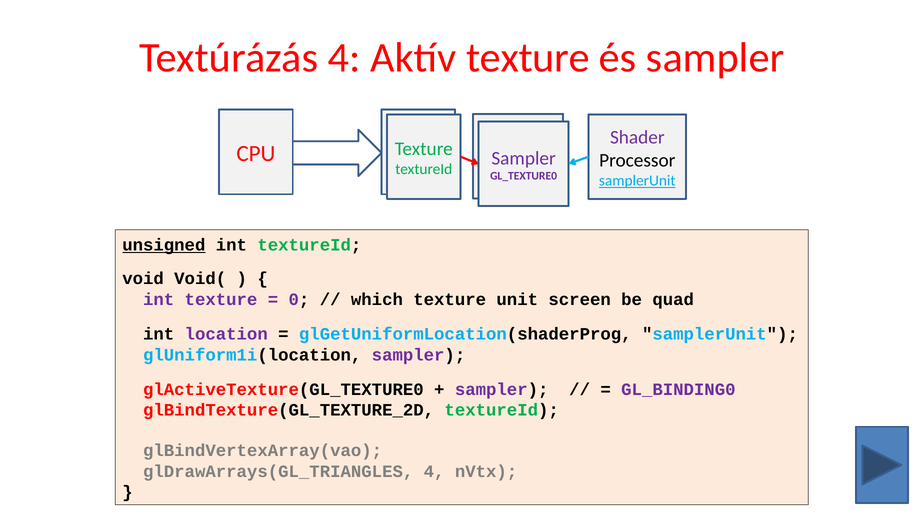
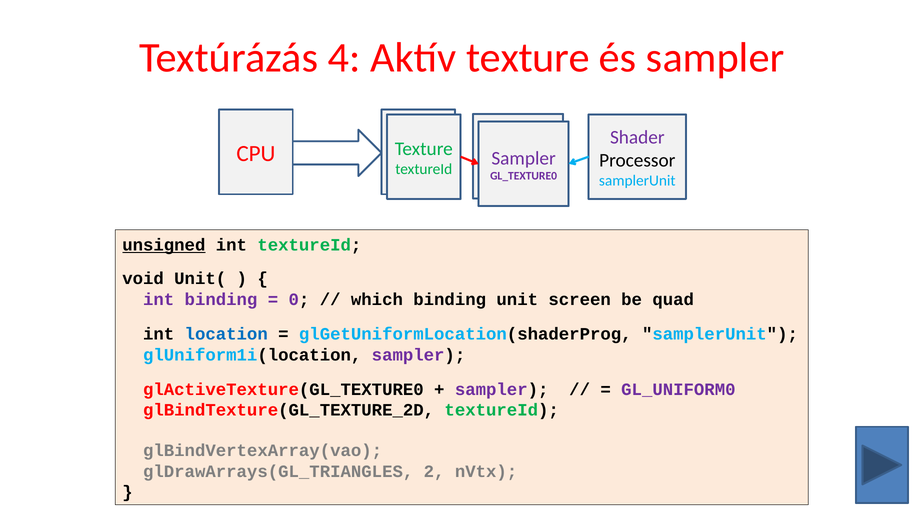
samplerUnit underline: present -> none (637, 181)
Void(: Void( -> Unit( (200, 278)
int texture: texture -> binding (221, 299)
which texture: texture -> binding (450, 299)
location colour: purple -> blue (226, 334)
GL_BINDING0: GL_BINDING0 -> GL_UNIFORM0 (678, 389)
glDrawArrays(GL_TRIANGLES 4: 4 -> 2 (434, 471)
